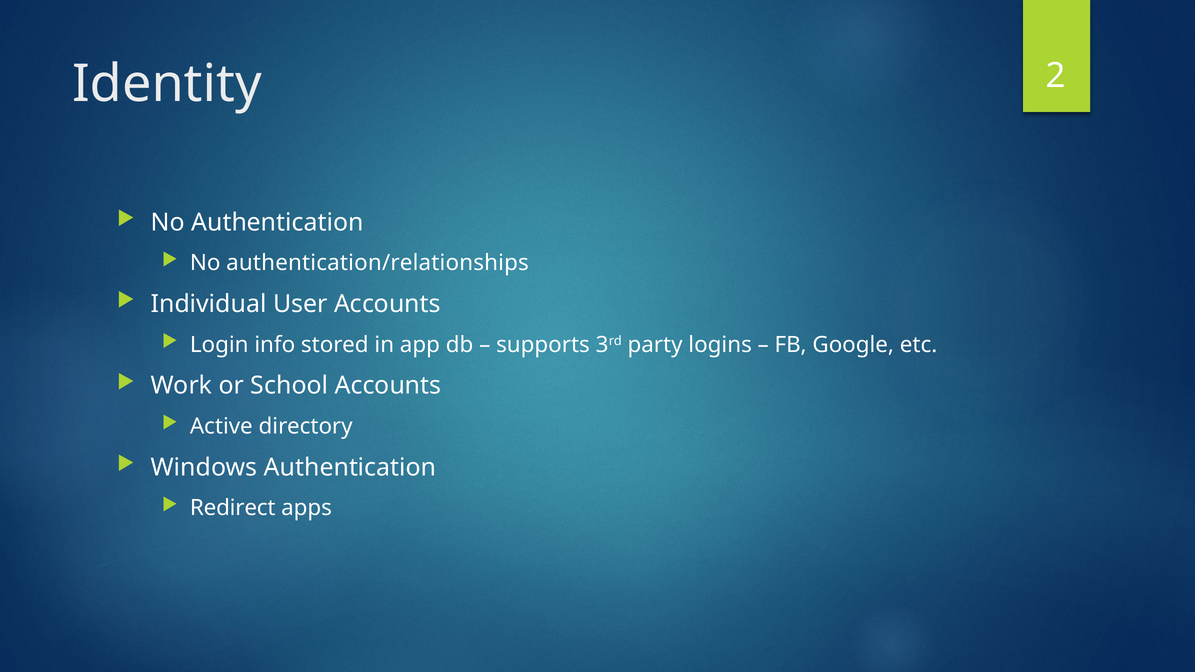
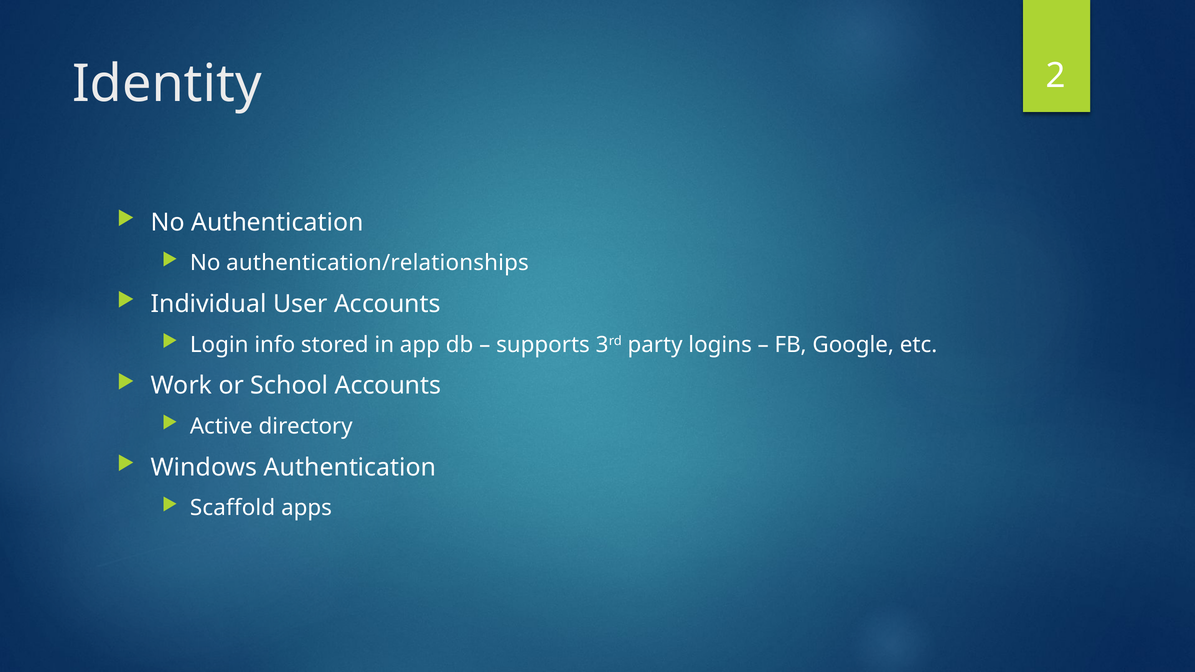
Redirect: Redirect -> Scaffold (233, 508)
